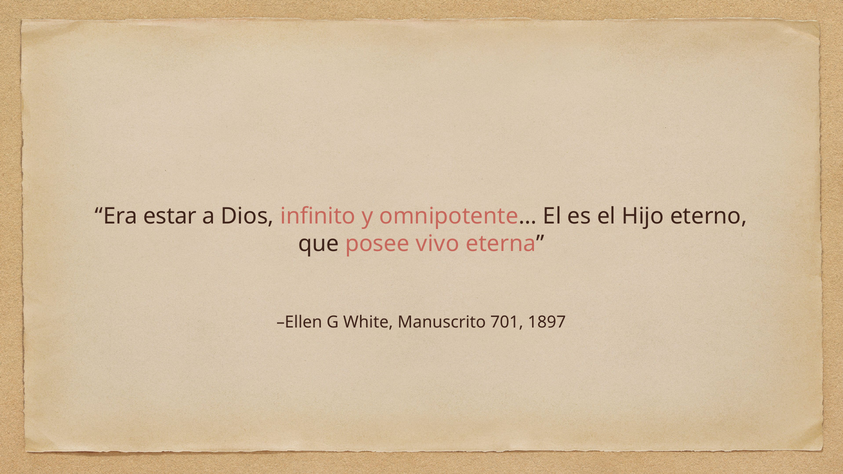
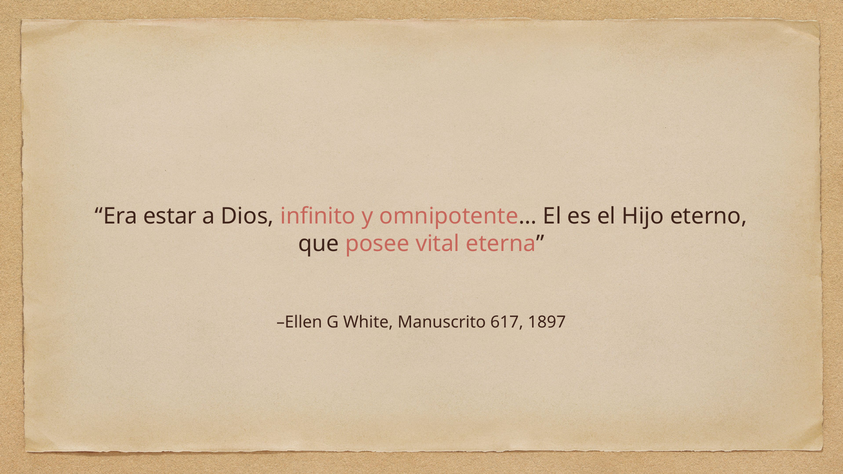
vivo: vivo -> vital (438, 244)
701: 701 -> 617 (507, 322)
